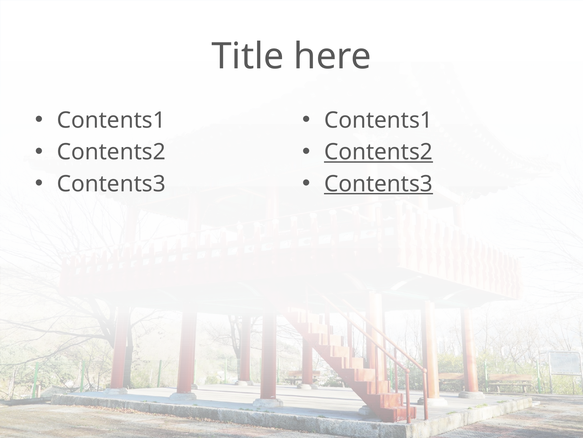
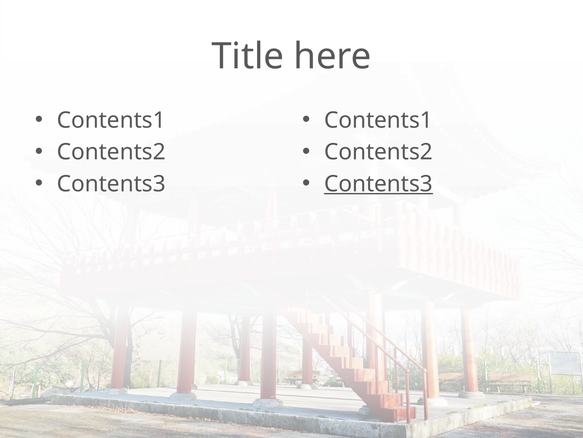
Contents2 underline: present -> none (379, 152)
